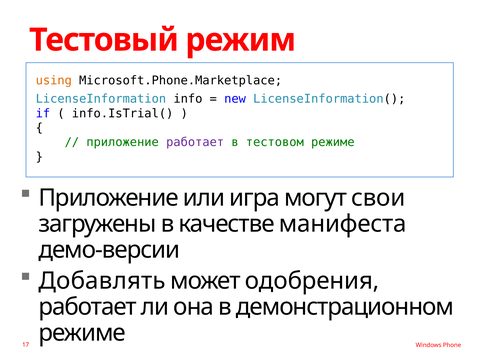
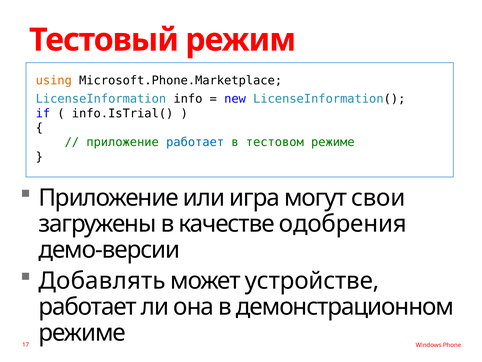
работает colour: purple -> blue (195, 142)
манифеста: манифеста -> одобрения (343, 224)
одобрения: одобрения -> устройстве (312, 280)
